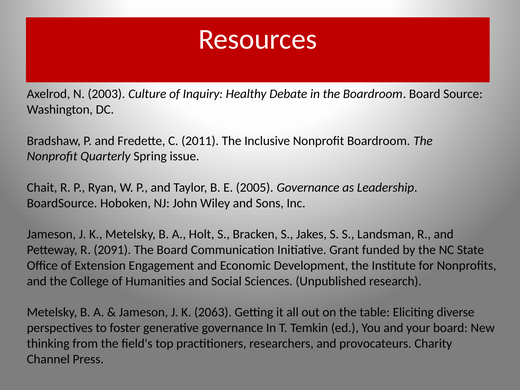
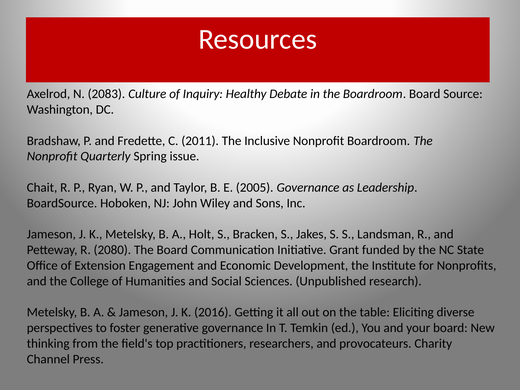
2003: 2003 -> 2083 (106, 94)
2091: 2091 -> 2080 (112, 250)
2063: 2063 -> 2016 (213, 312)
